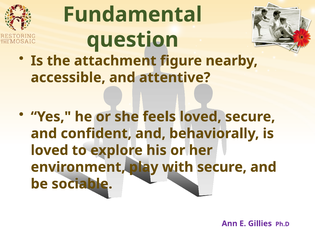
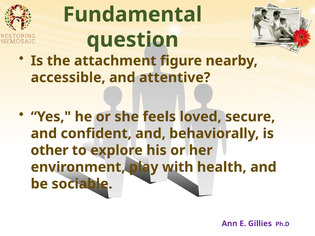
loved: loved -> other (50, 150)
with secure: secure -> health (222, 167)
